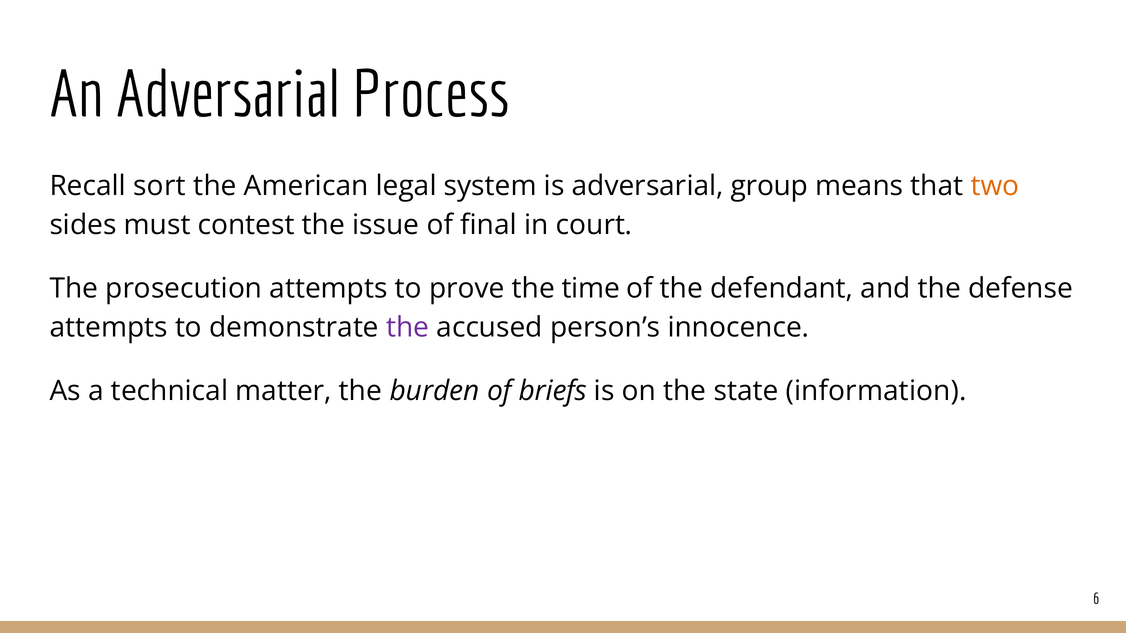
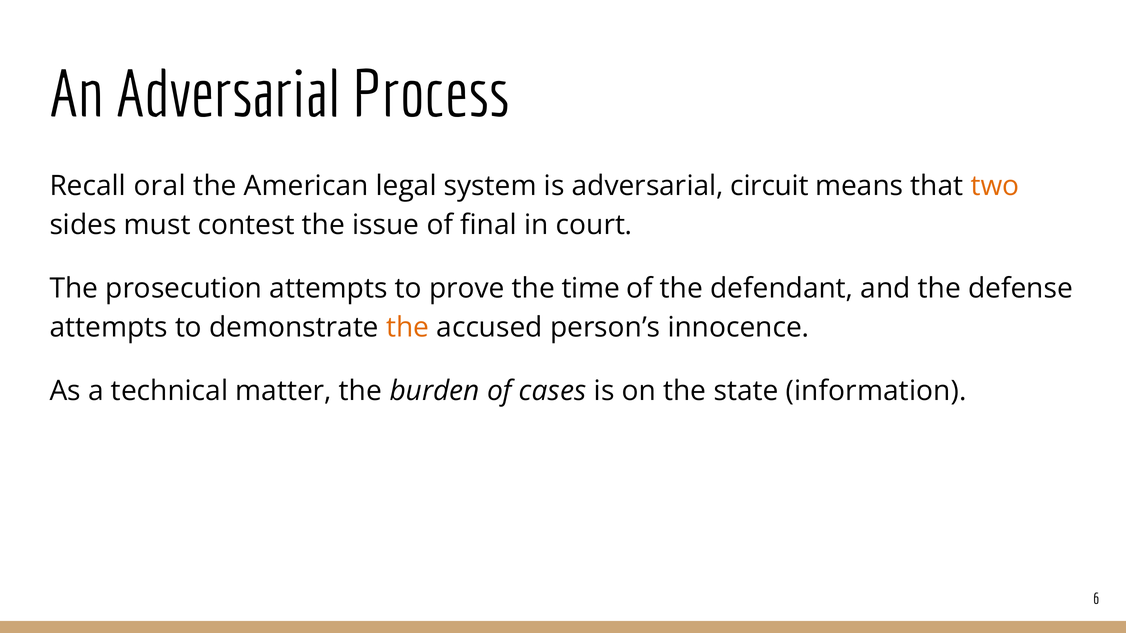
sort: sort -> oral (160, 186)
group: group -> circuit (770, 186)
the colour: purple -> orange (408, 328)
briefs: briefs -> cases (553, 391)
